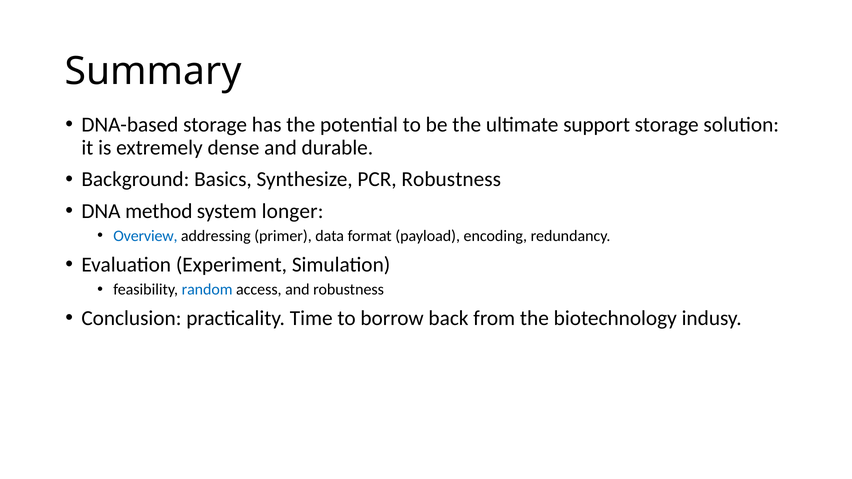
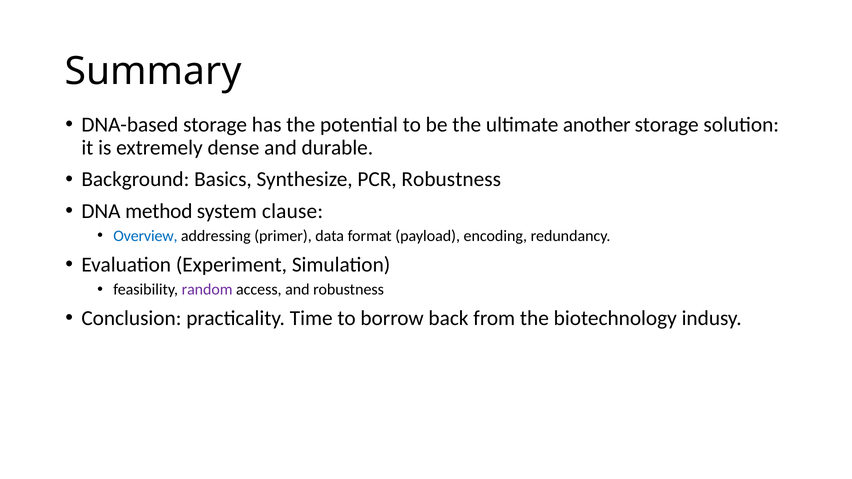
support: support -> another (597, 125)
longer: longer -> clause (293, 211)
random colour: blue -> purple (207, 289)
